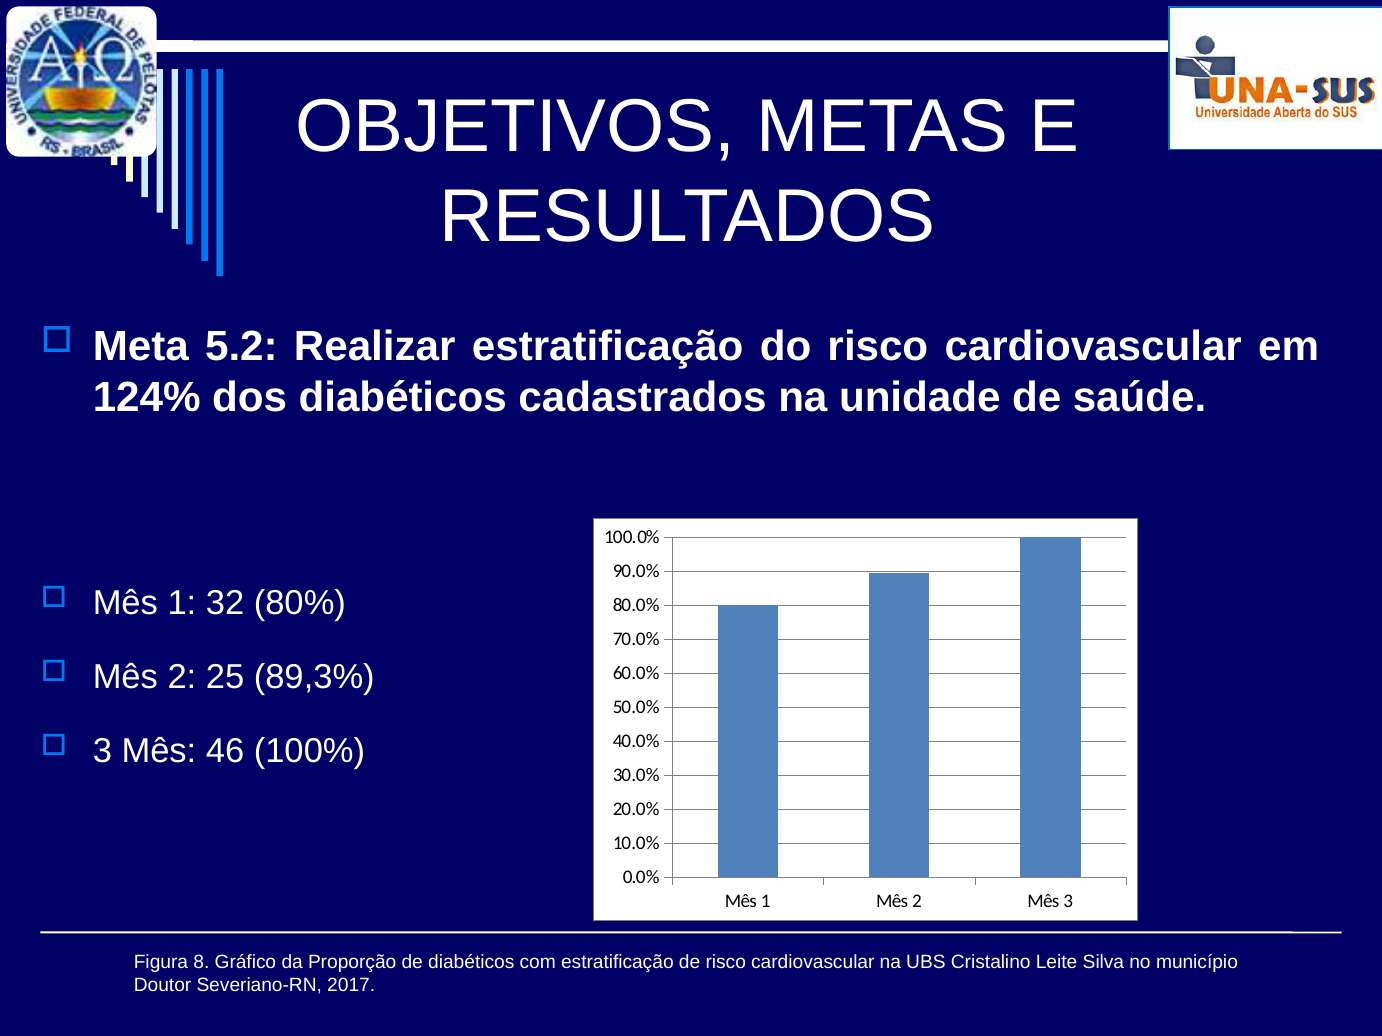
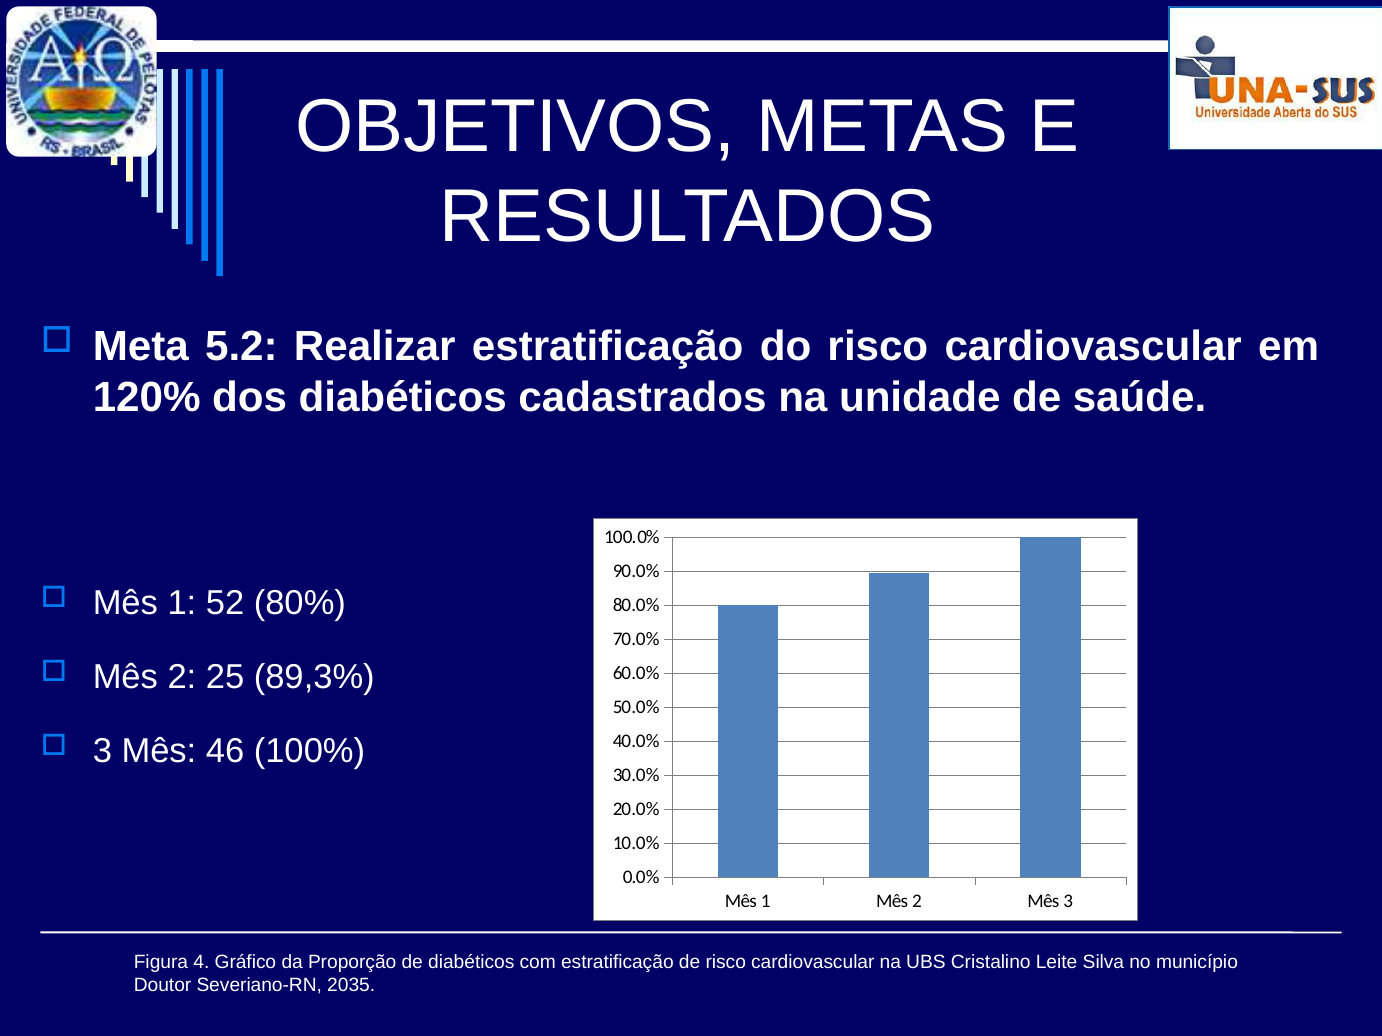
124%: 124% -> 120% (147, 397)
32: 32 -> 52 (225, 604)
8: 8 -> 4 (201, 962)
2017: 2017 -> 2035 (351, 985)
